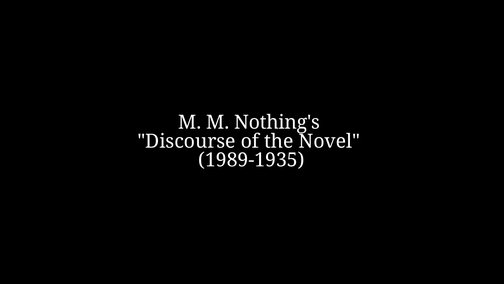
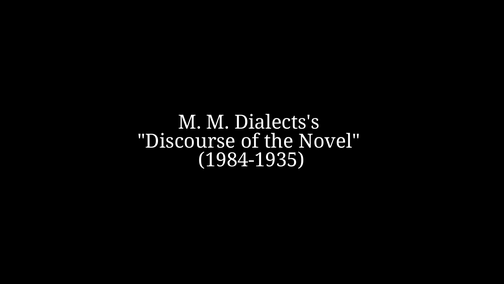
Nothing's: Nothing's -> Dialects's (277, 122)
1989-1935: 1989-1935 -> 1984-1935 (251, 160)
